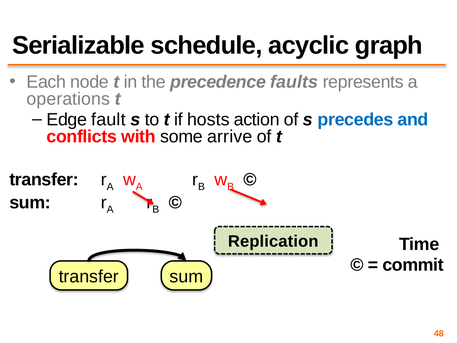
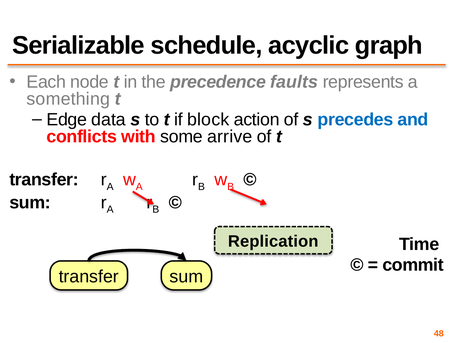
operations: operations -> something (68, 99)
fault: fault -> data (109, 120)
hosts: hosts -> block (208, 120)
